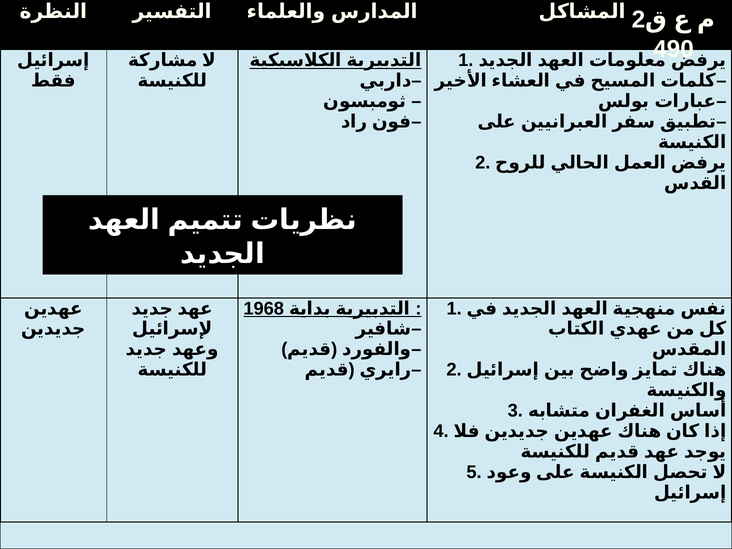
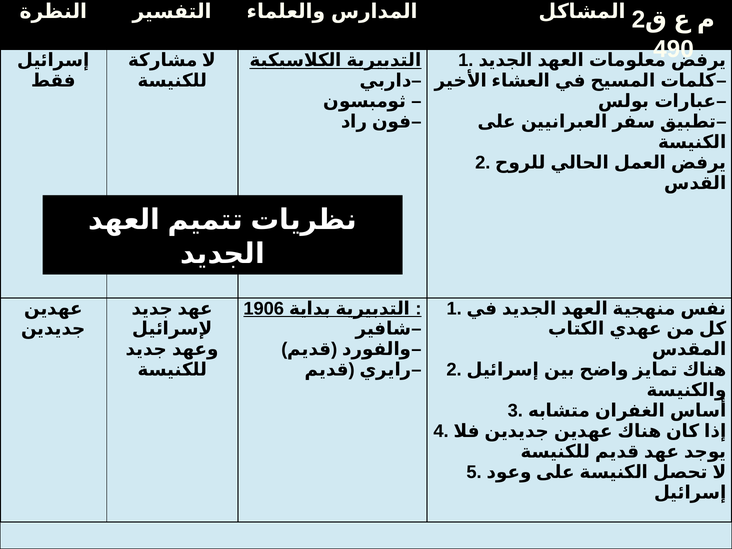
1968: 1968 -> 1906 (264, 308)
